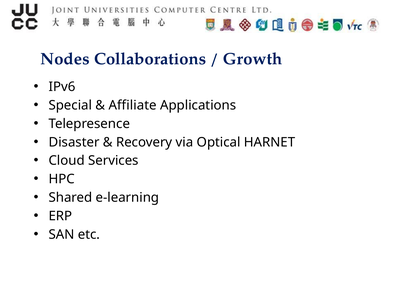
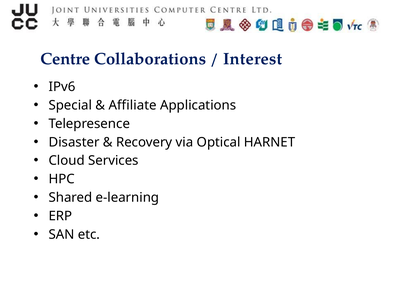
Nodes: Nodes -> Centre (65, 59)
Growth: Growth -> Interest (253, 59)
